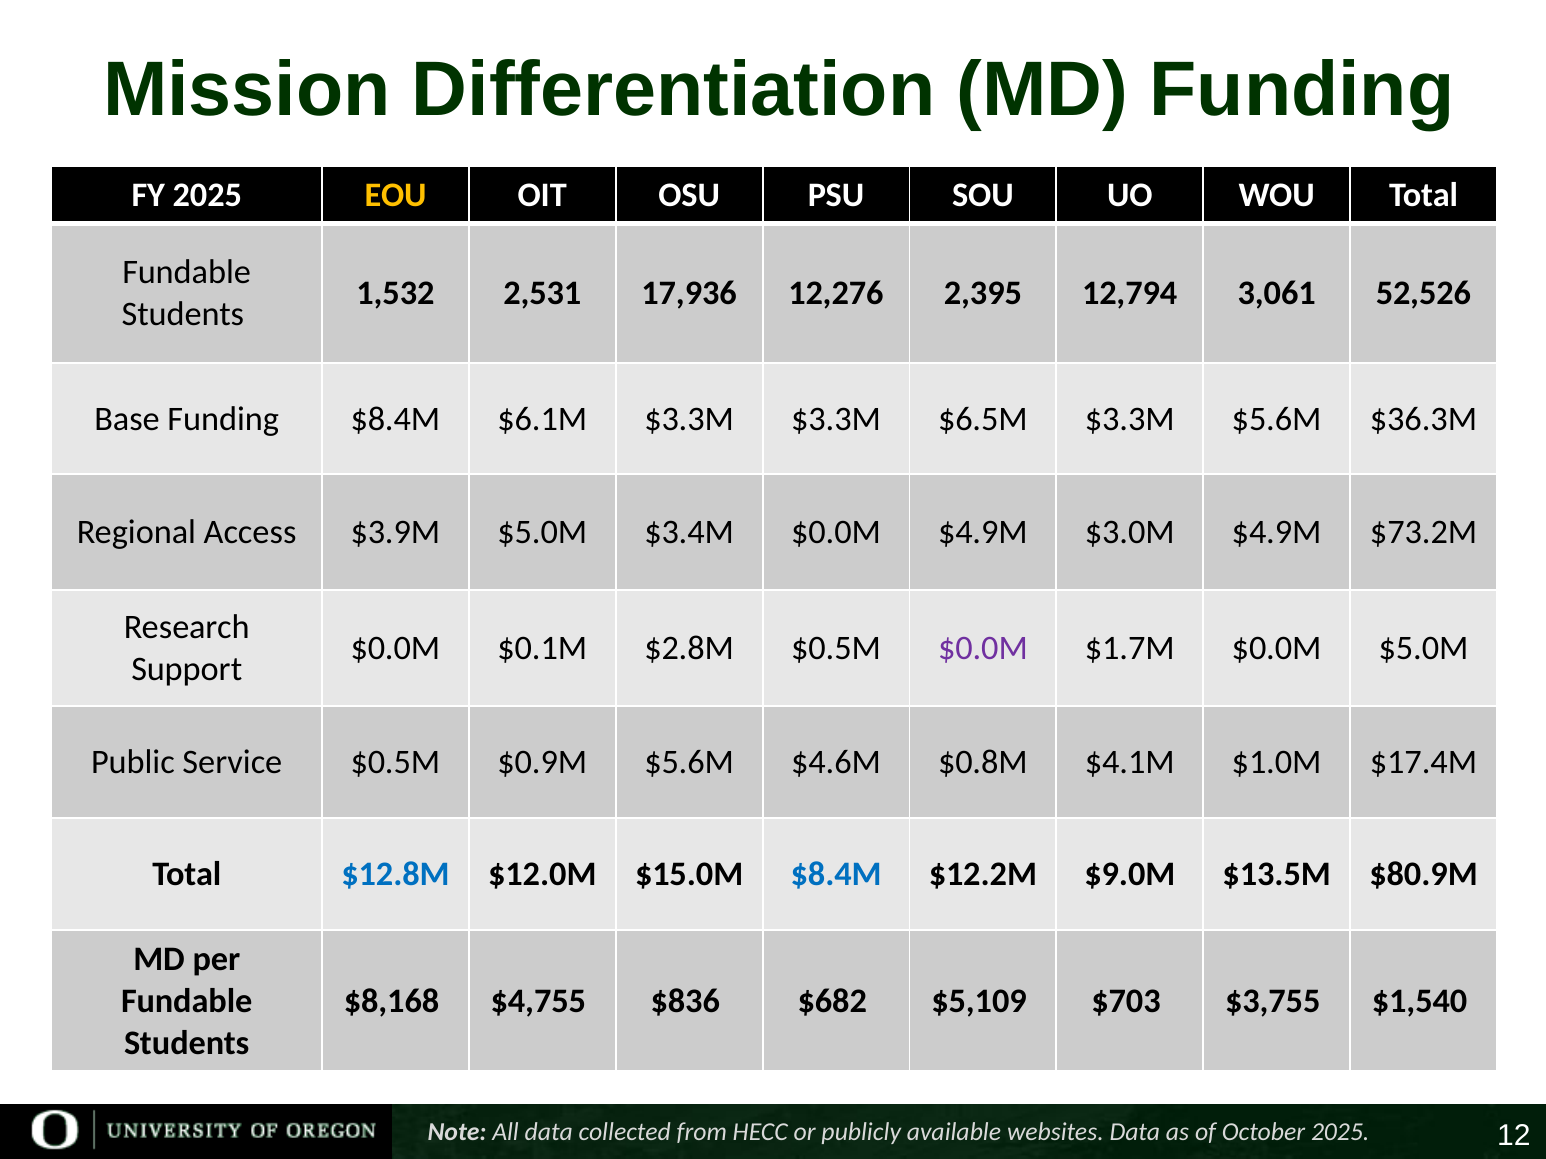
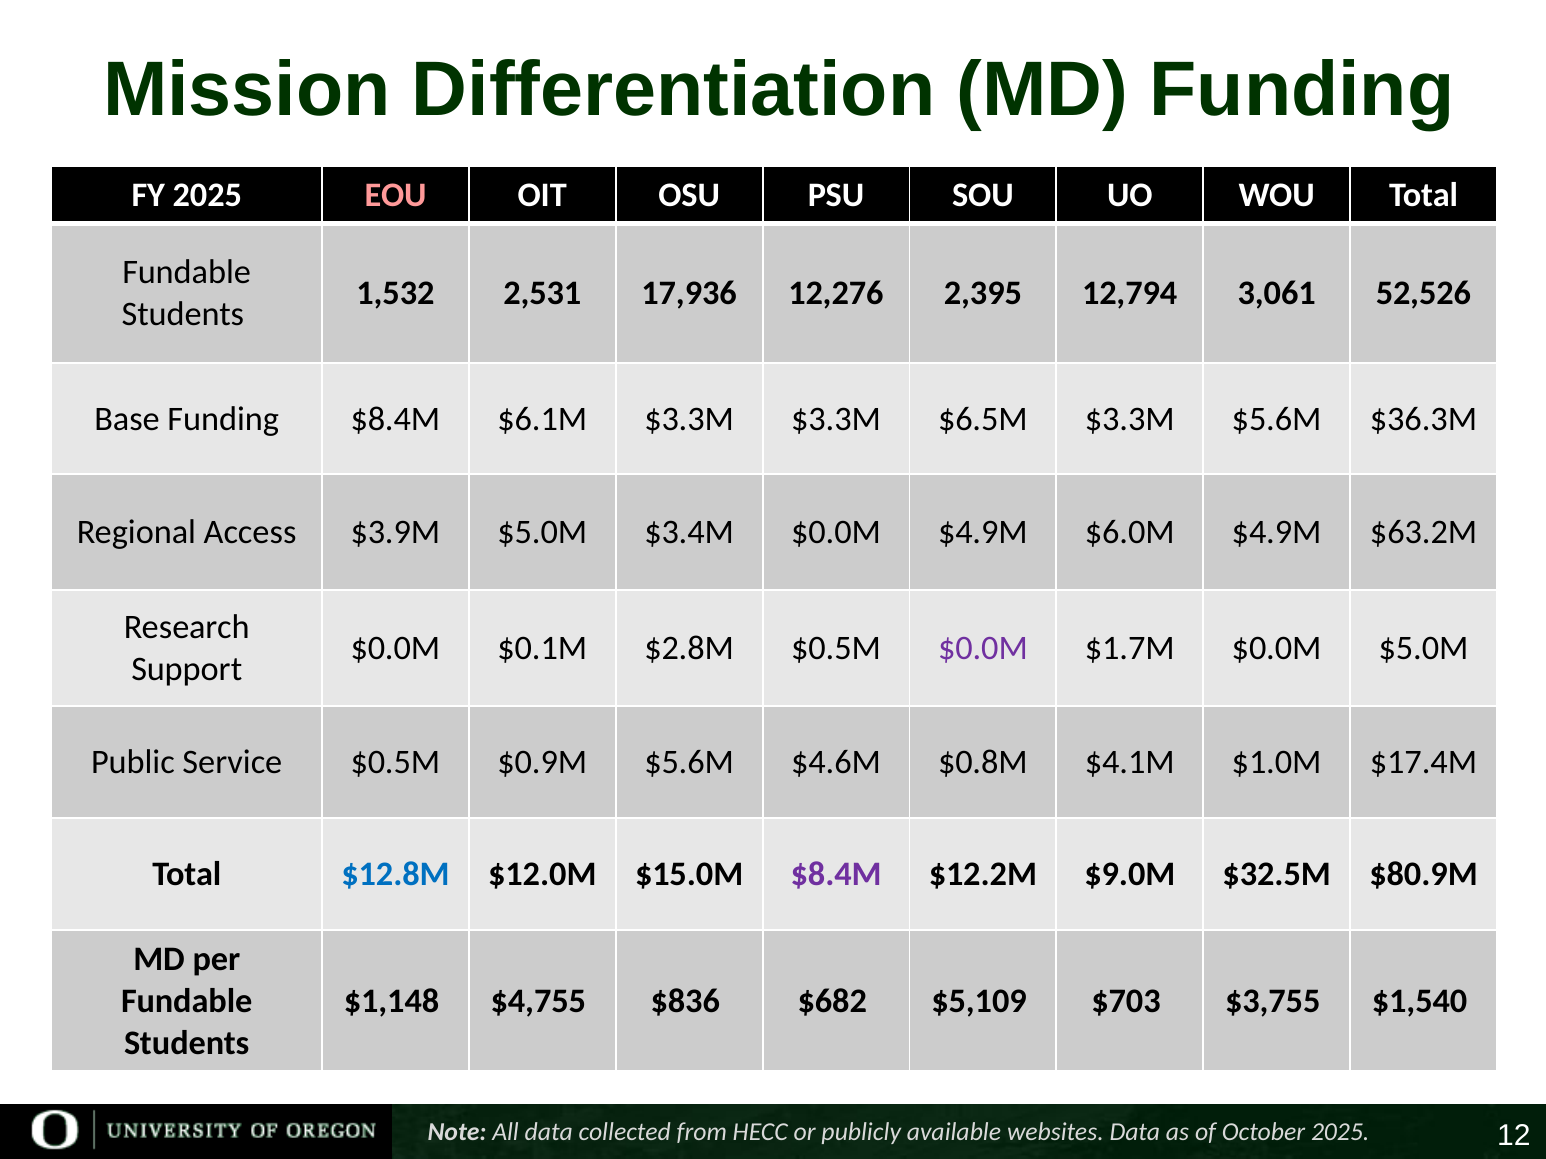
EOU colour: yellow -> pink (396, 195)
$3.0M: $3.0M -> $6.0M (1130, 533)
$73.2M: $73.2M -> $63.2M (1424, 533)
$8.4M colour: blue -> purple (836, 875)
$13.5M: $13.5M -> $32.5M (1277, 875)
$8,168: $8,168 -> $1,148 (392, 1001)
